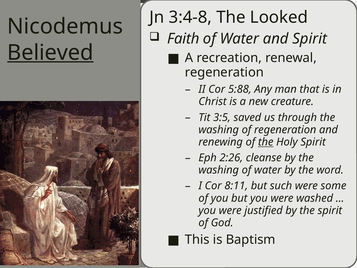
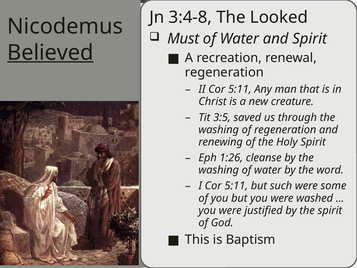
Faith: Faith -> Must (183, 39)
II Cor 5:88: 5:88 -> 5:11 (240, 89)
the underline: present -> none (266, 142)
2:26: 2:26 -> 1:26 (231, 158)
I Cor 8:11: 8:11 -> 5:11 (236, 186)
